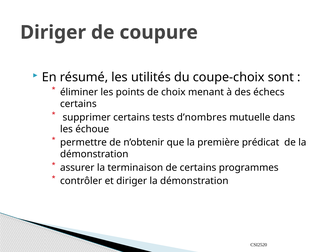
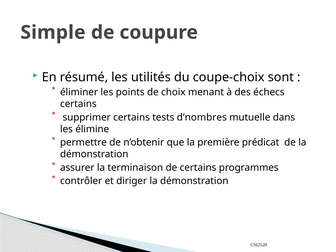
Diriger: Diriger -> Simple (53, 32)
échoue: échoue -> élimine (92, 129)
